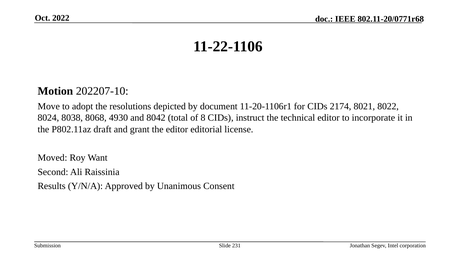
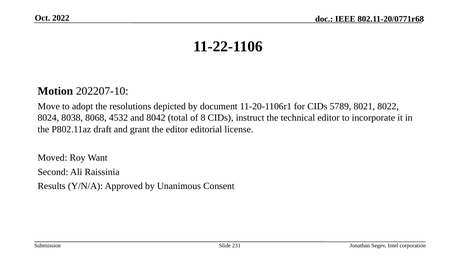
2174: 2174 -> 5789 (341, 107)
4930: 4930 -> 4532 (118, 118)
